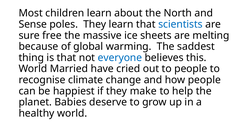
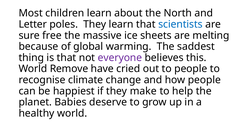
Sense: Sense -> Letter (33, 24)
everyone colour: blue -> purple (120, 57)
Married: Married -> Remove (69, 68)
